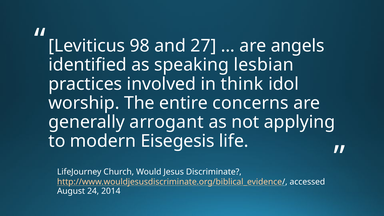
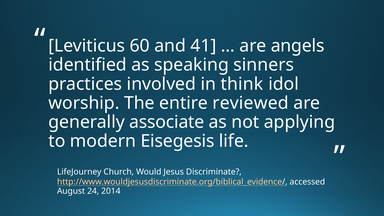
98: 98 -> 60 (140, 46)
27: 27 -> 41 (203, 46)
lesbian: lesbian -> sinners (264, 65)
concerns: concerns -> reviewed (251, 103)
arrogant: arrogant -> associate (167, 122)
